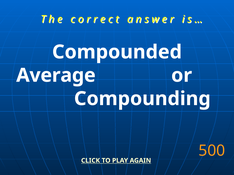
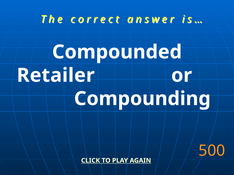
Average: Average -> Retailer (56, 76)
